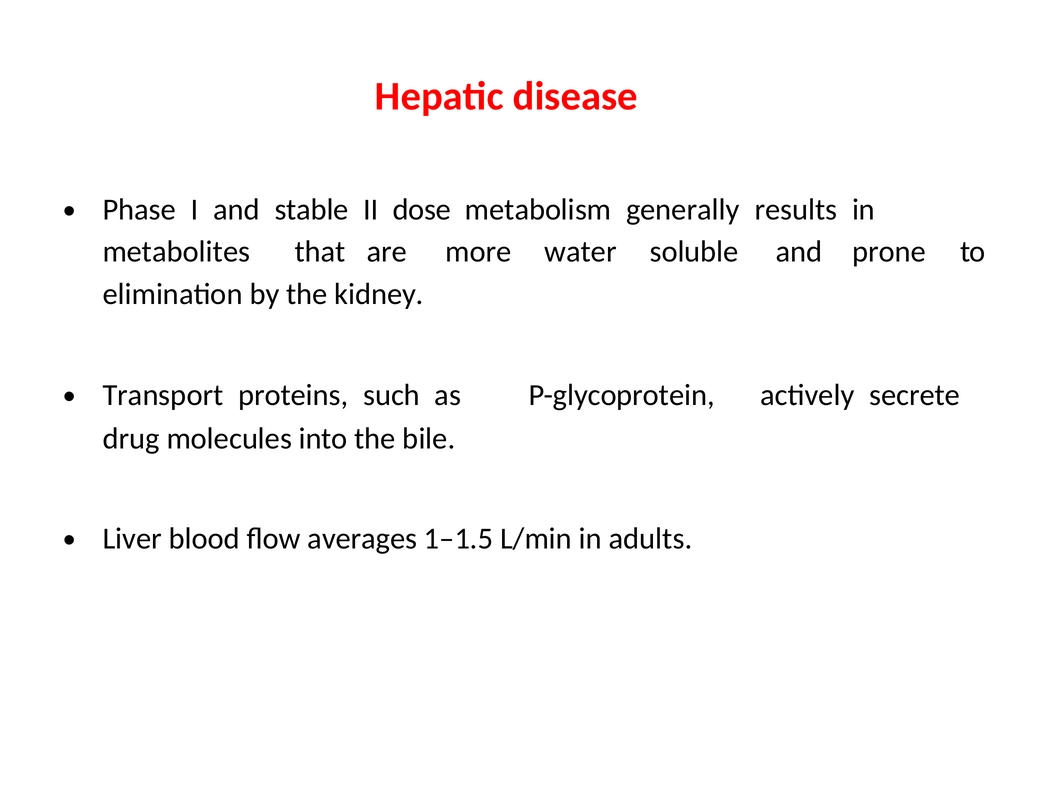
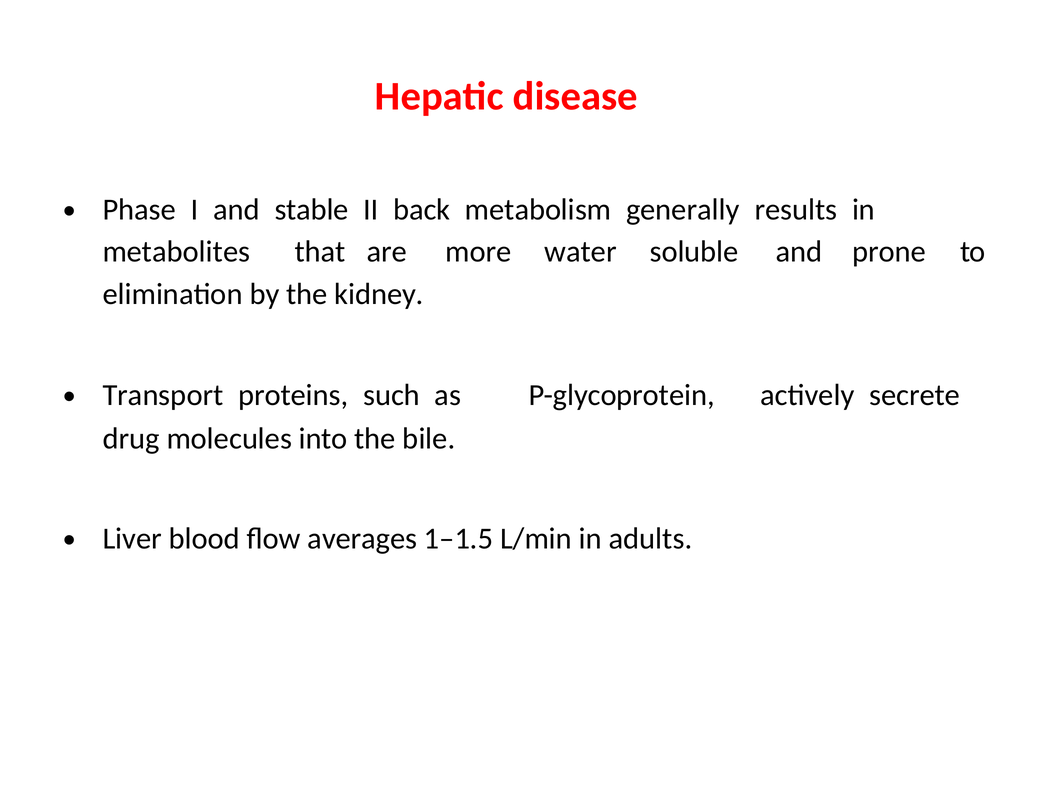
dose: dose -> back (422, 210)
